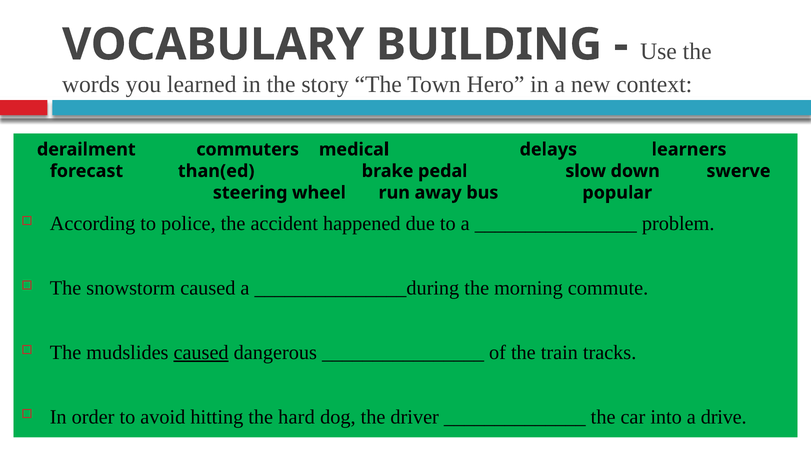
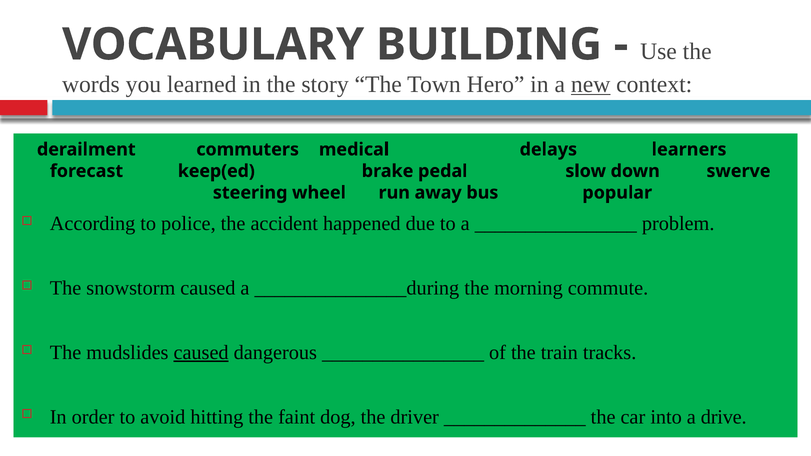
new underline: none -> present (591, 84)
than(ed: than(ed -> keep(ed (216, 171)
hard: hard -> faint (297, 417)
